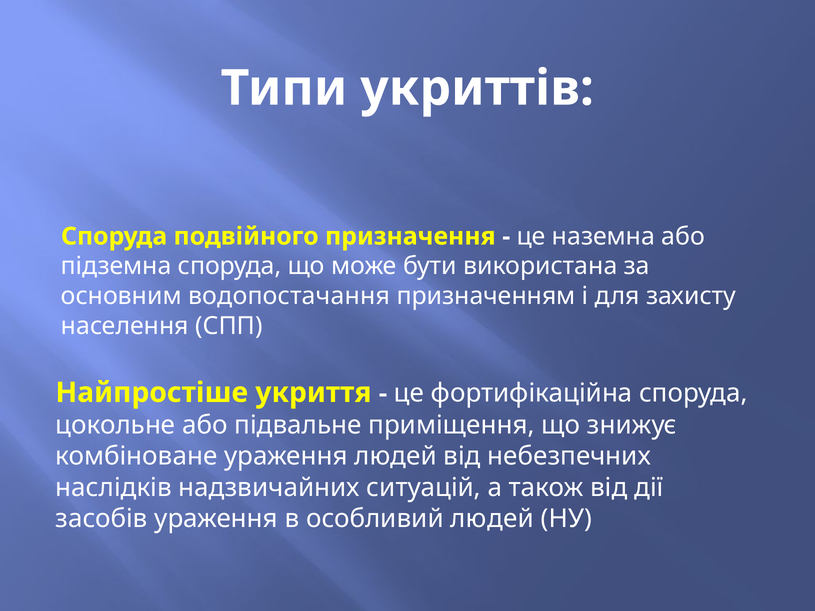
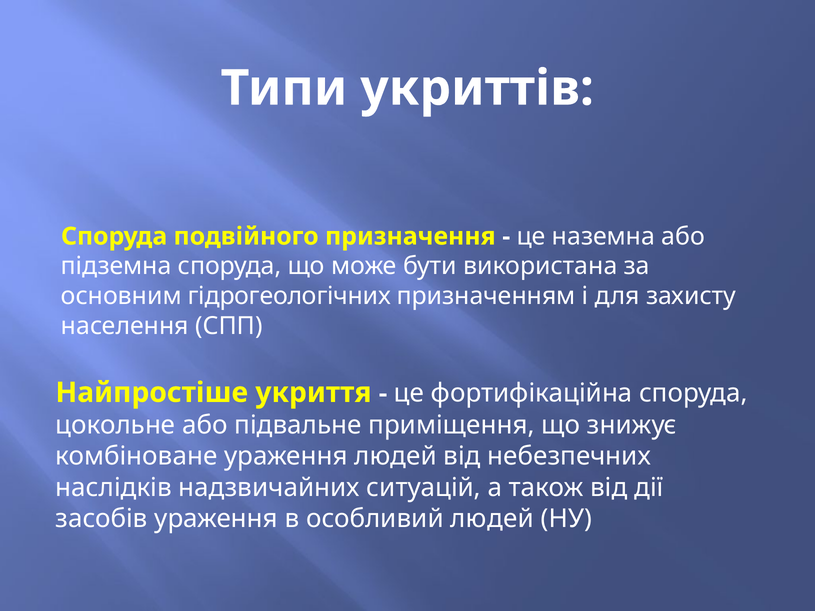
водопостачання: водопостачання -> гідрогеологічних (289, 296)
